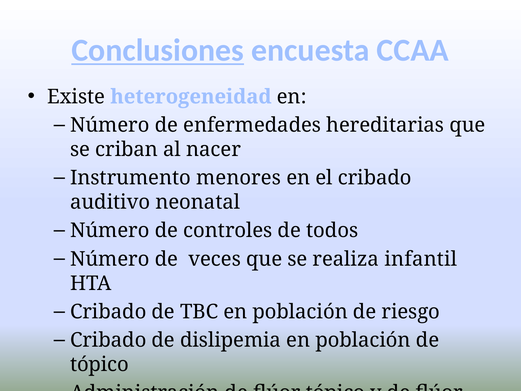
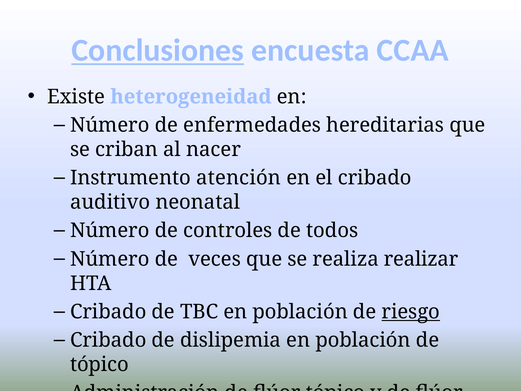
menores: menores -> atención (239, 178)
infantil: infantil -> realizar (421, 259)
riesgo underline: none -> present (411, 312)
